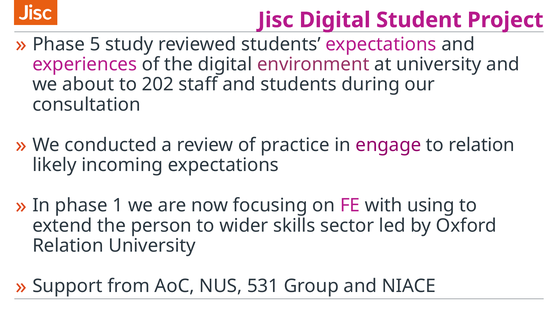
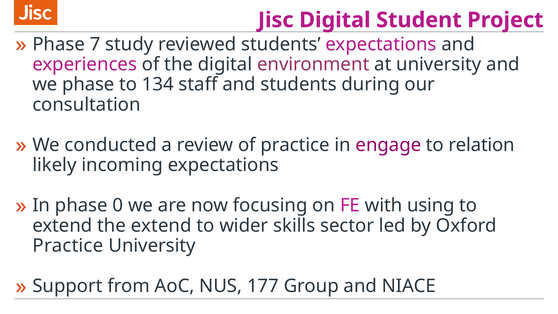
5: 5 -> 7 (95, 44)
we about: about -> phase (88, 84)
202: 202 -> 134 (158, 84)
1: 1 -> 0 (118, 205)
the person: person -> extend (161, 225)
Relation: Relation -> Practice (68, 246)
531: 531 -> 177 (263, 286)
